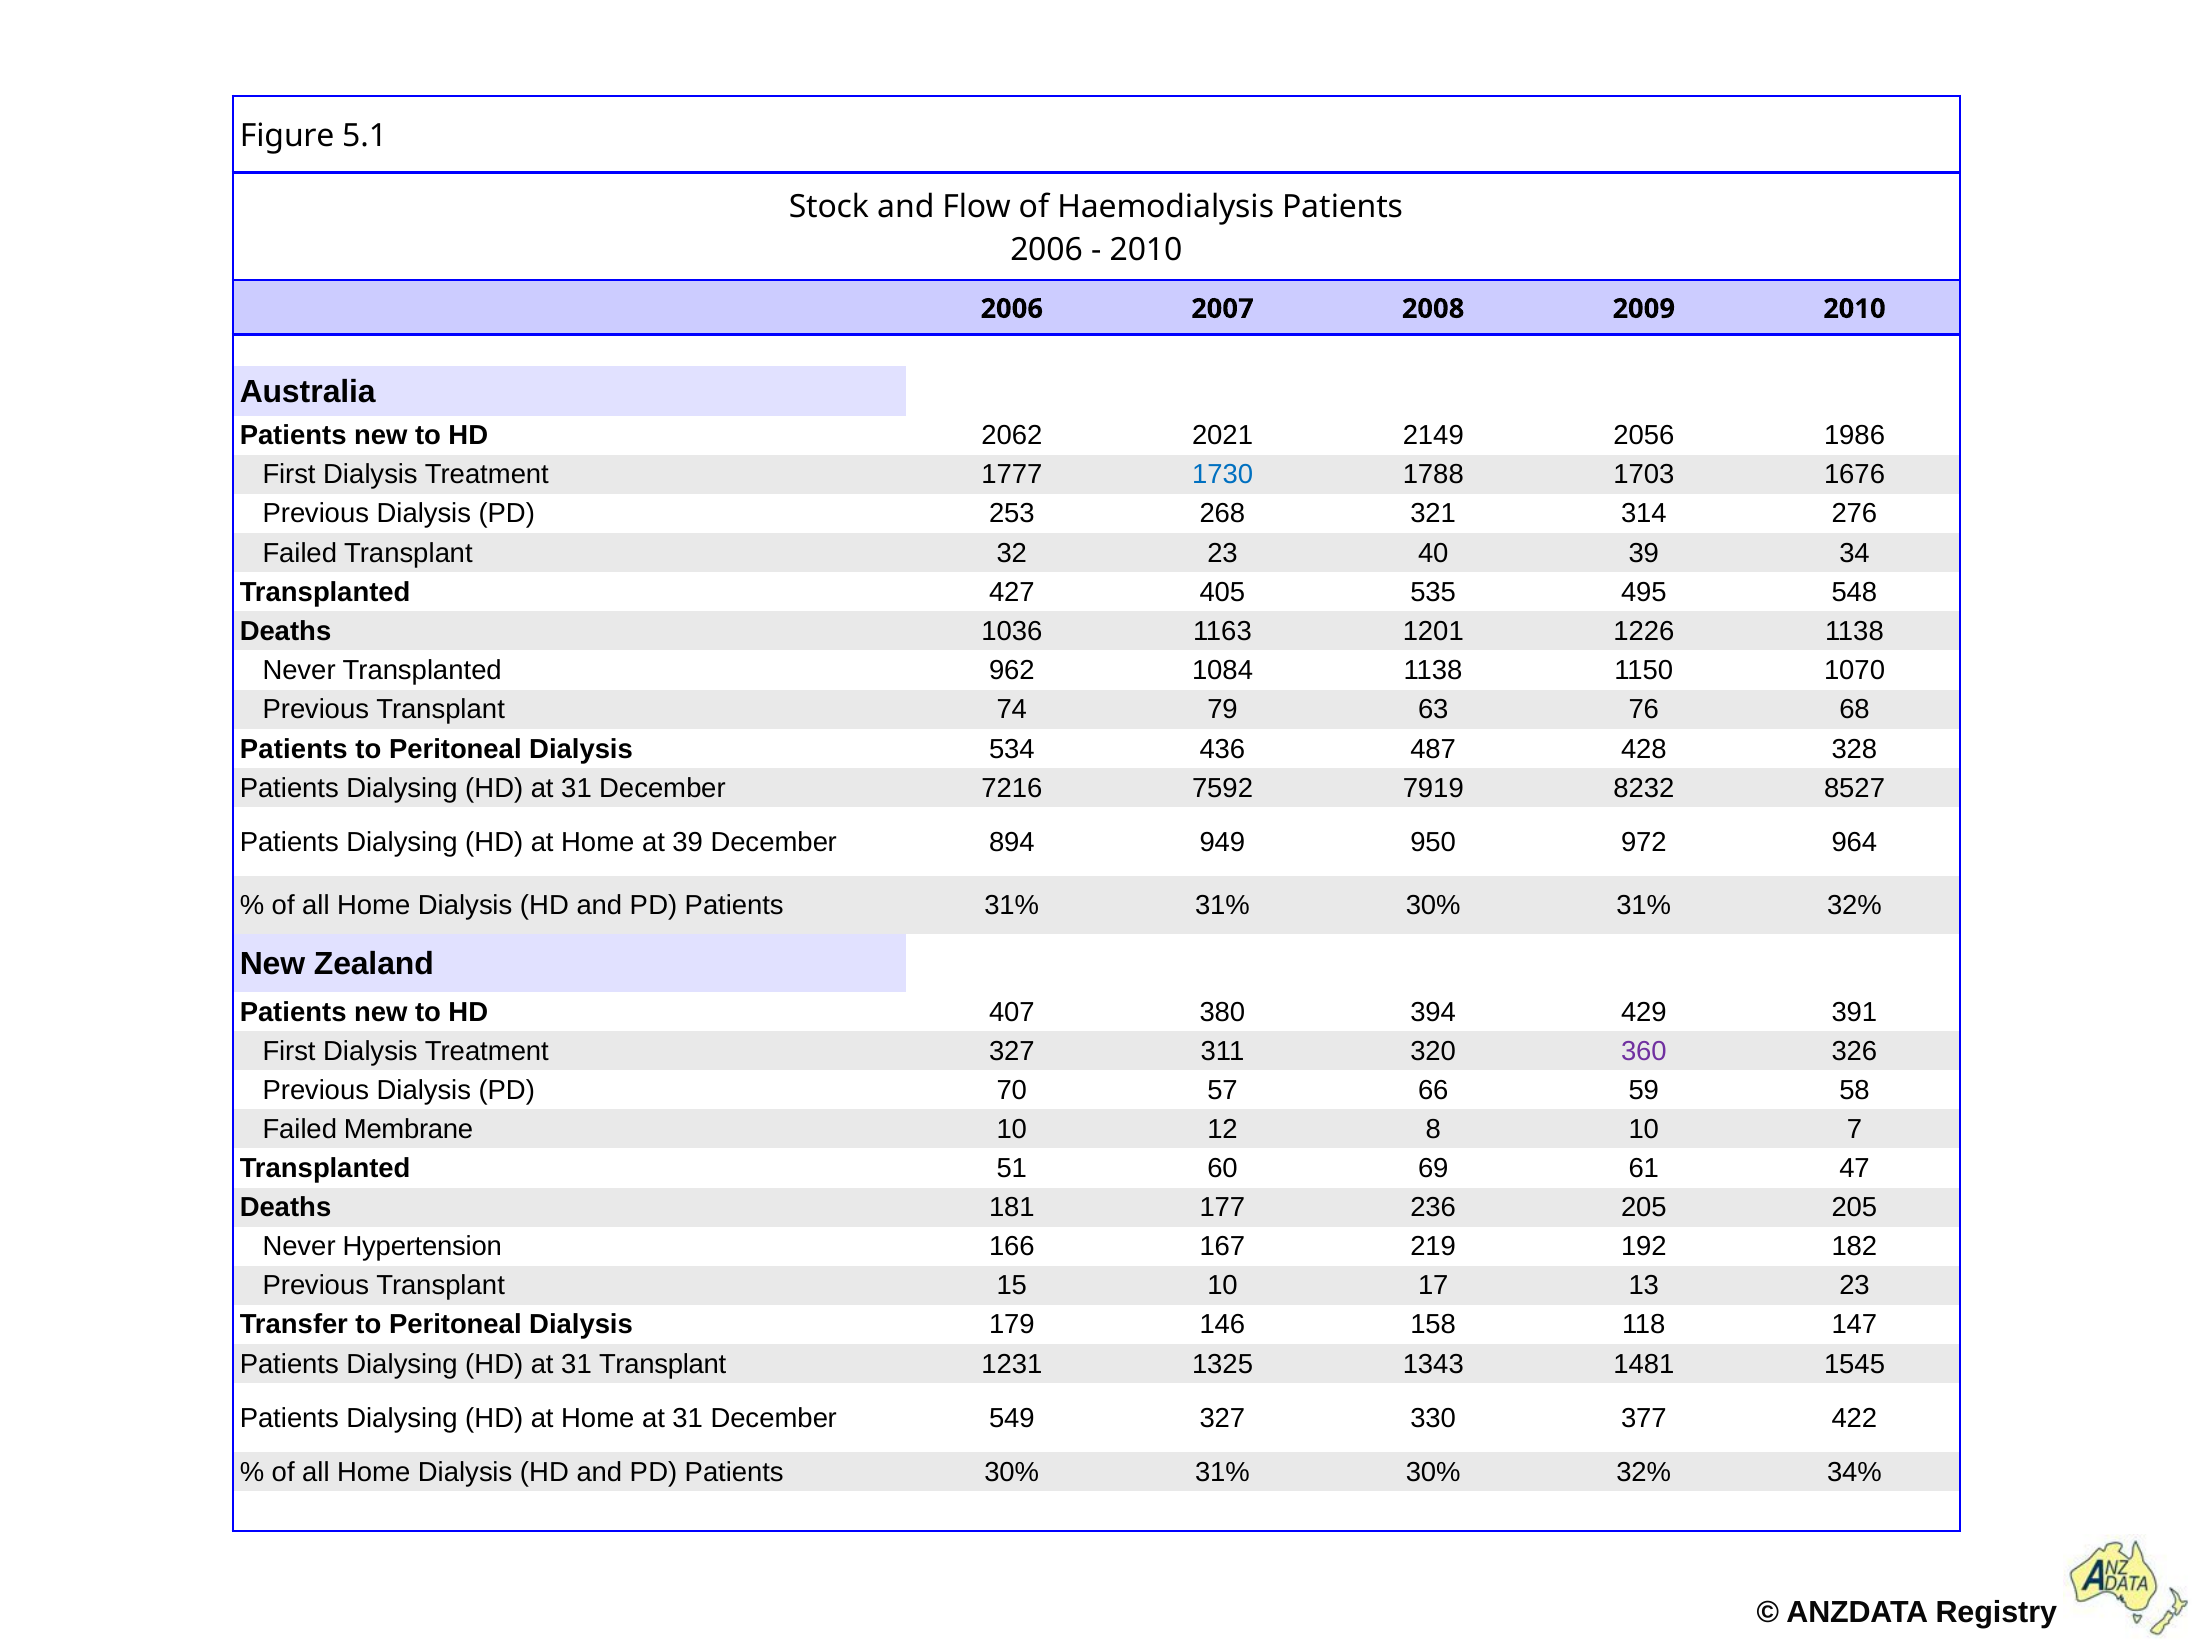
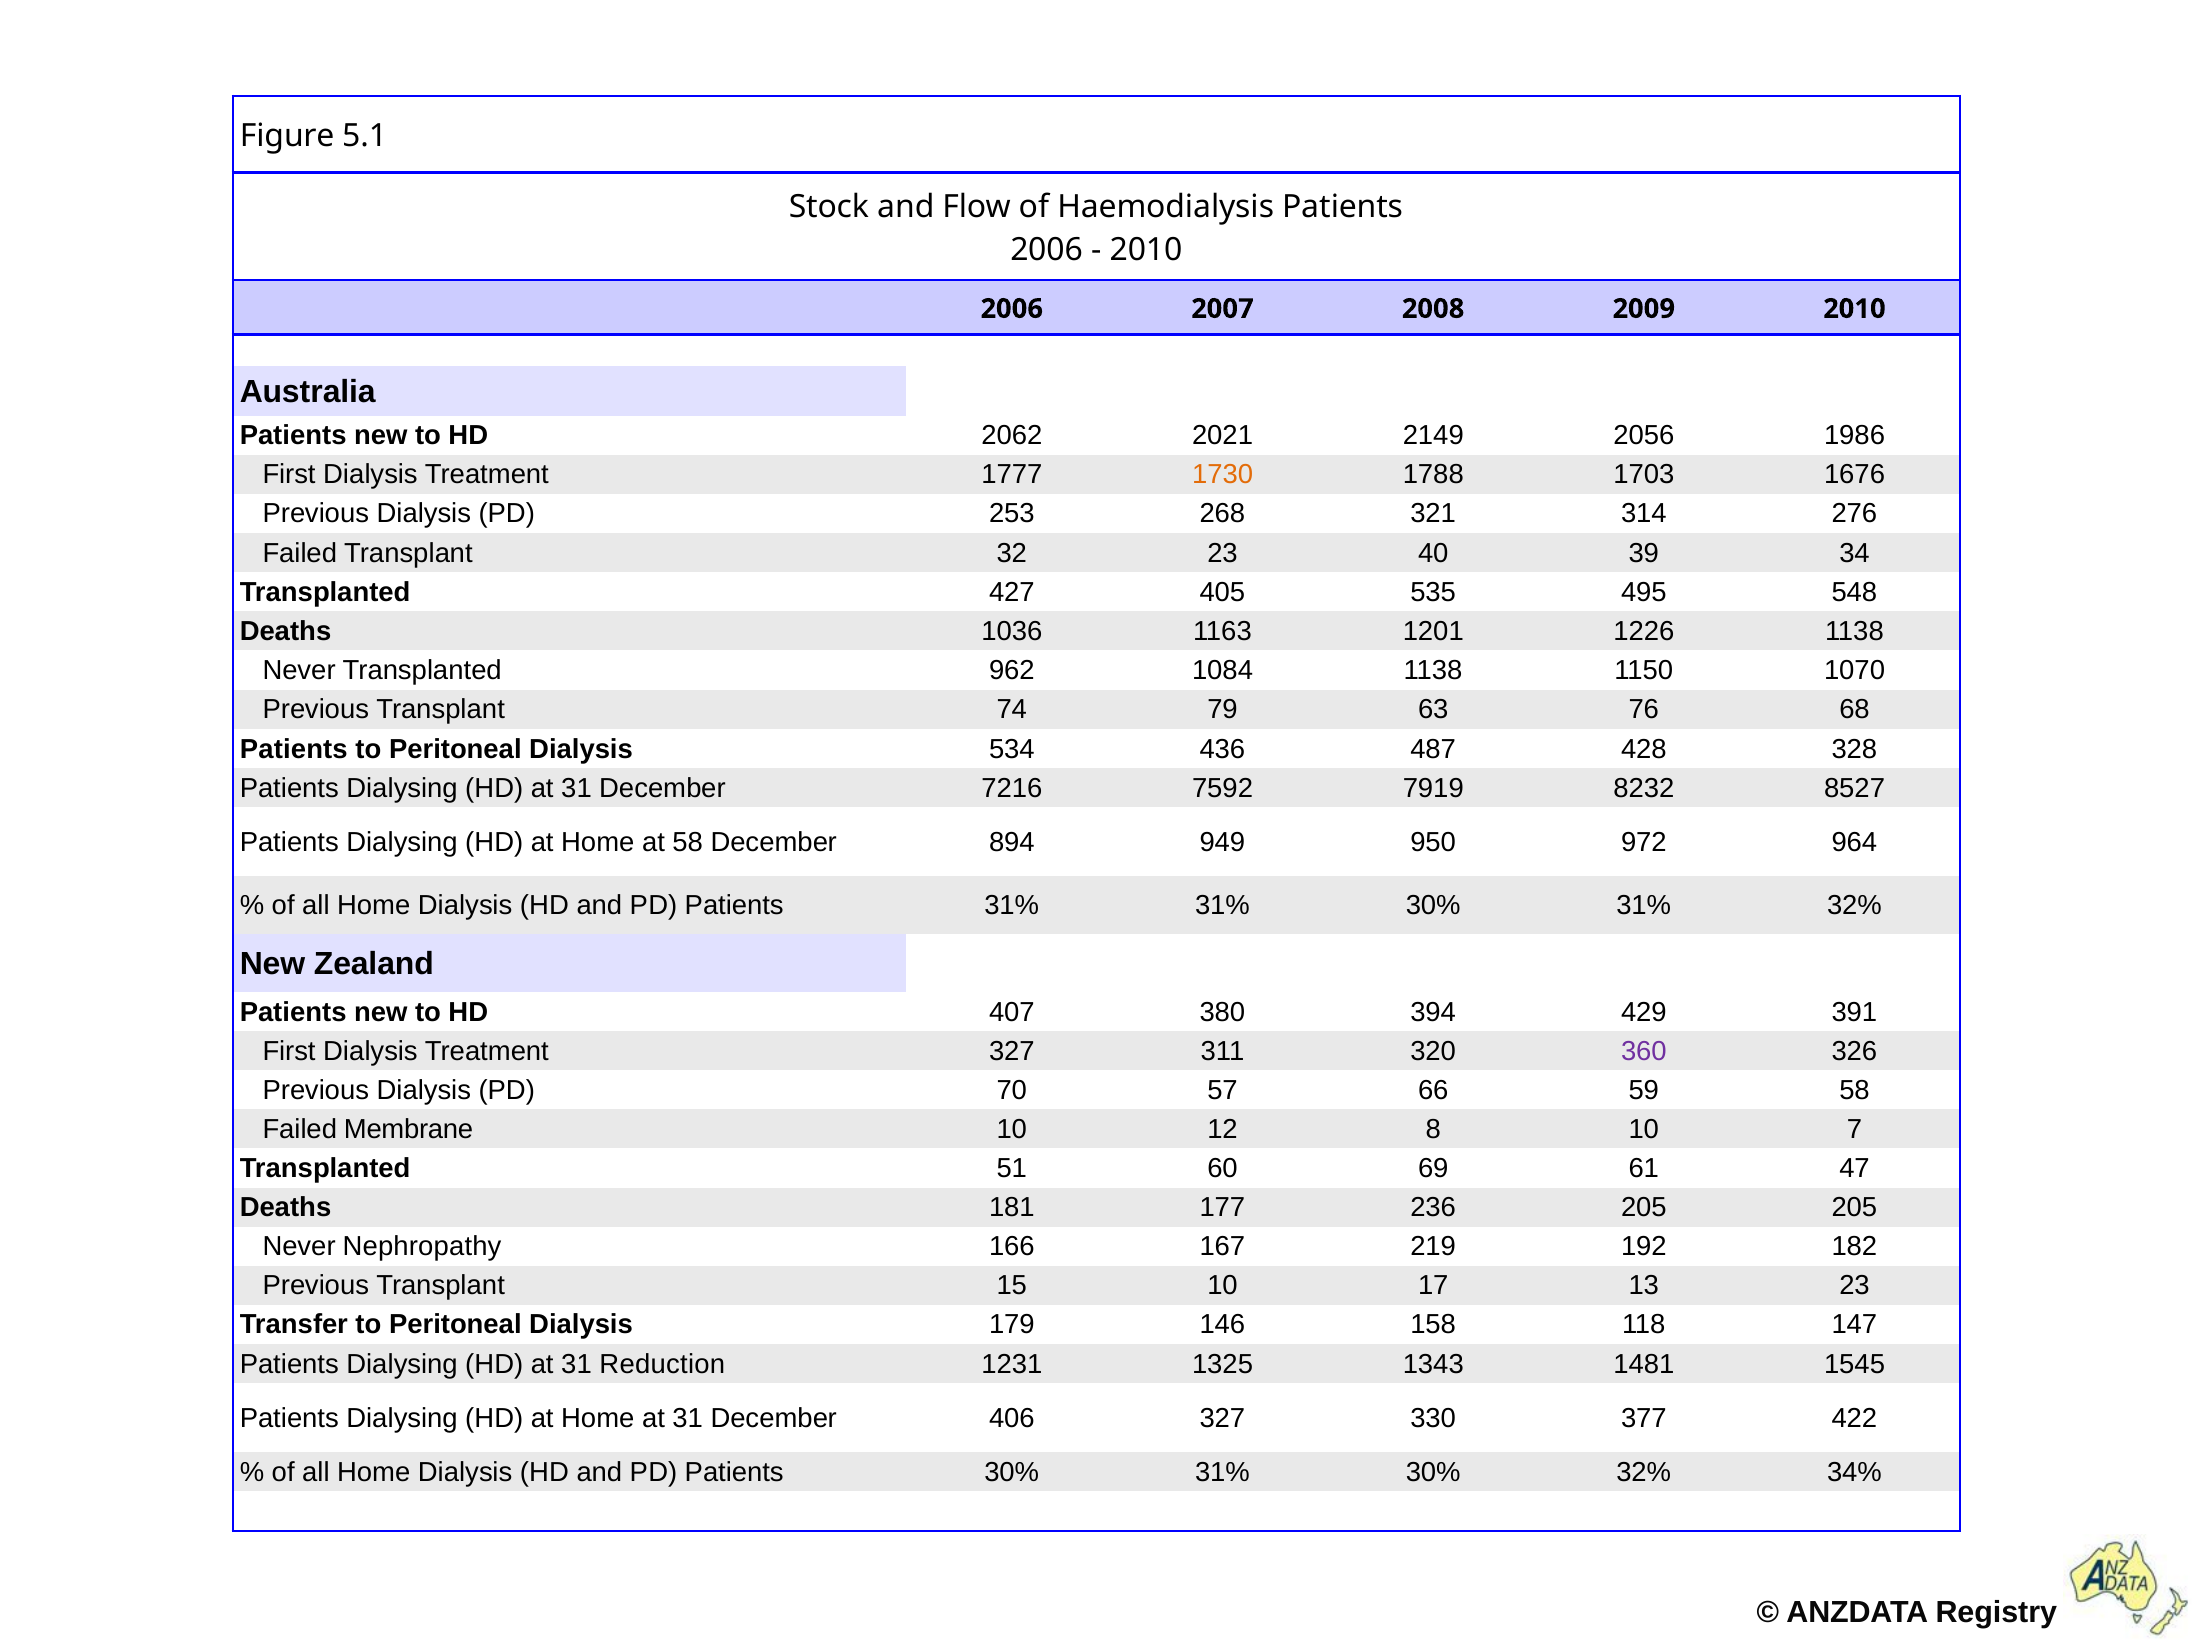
1730 colour: blue -> orange (1223, 475)
at 39: 39 -> 58 (688, 842)
Hypertension: Hypertension -> Nephropathy (422, 1246)
31 Transplant: Transplant -> Reduction (662, 1364)
549: 549 -> 406 (1012, 1418)
